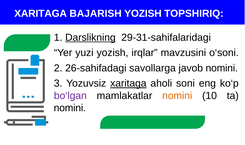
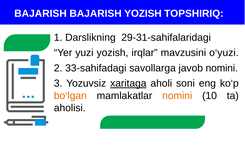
XARITAGA: XARITAGA -> BAJARISH (40, 14)
Darslikning underline: present -> none (90, 37)
o‘soni: o‘soni -> o‘yuzi (224, 53)
26-sahifadagi: 26-sahifadagi -> 33-sahifadagi (96, 68)
bo‘lgan colour: purple -> orange (70, 96)
nomini: nomini -> aholisi (70, 108)
